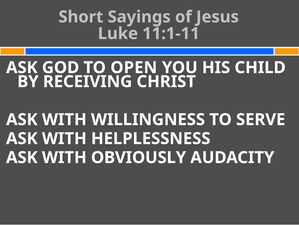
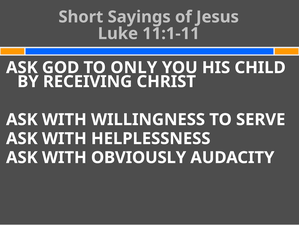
OPEN: OPEN -> ONLY (134, 67)
